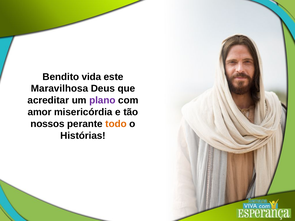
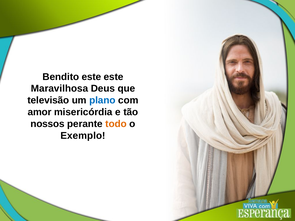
Bendito vida: vida -> este (91, 77)
acreditar: acreditar -> televisão (48, 100)
plano colour: purple -> blue (102, 100)
Histórias: Histórias -> Exemplo (83, 136)
